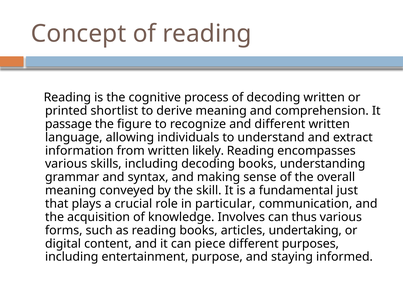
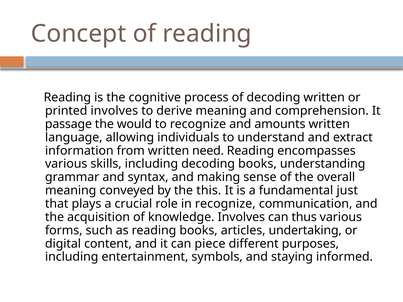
printed shortlist: shortlist -> involves (114, 111)
figure: figure -> would (134, 124)
and different: different -> amounts (280, 124)
likely: likely -> need (208, 151)
skill: skill -> this (209, 191)
in particular: particular -> recognize (225, 204)
purpose: purpose -> symbols (217, 257)
